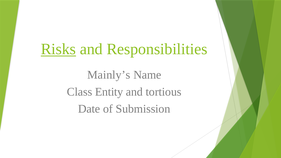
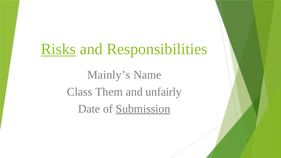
Entity: Entity -> Them (109, 92)
tortious: tortious -> unfairly (164, 92)
Submission underline: none -> present (143, 109)
